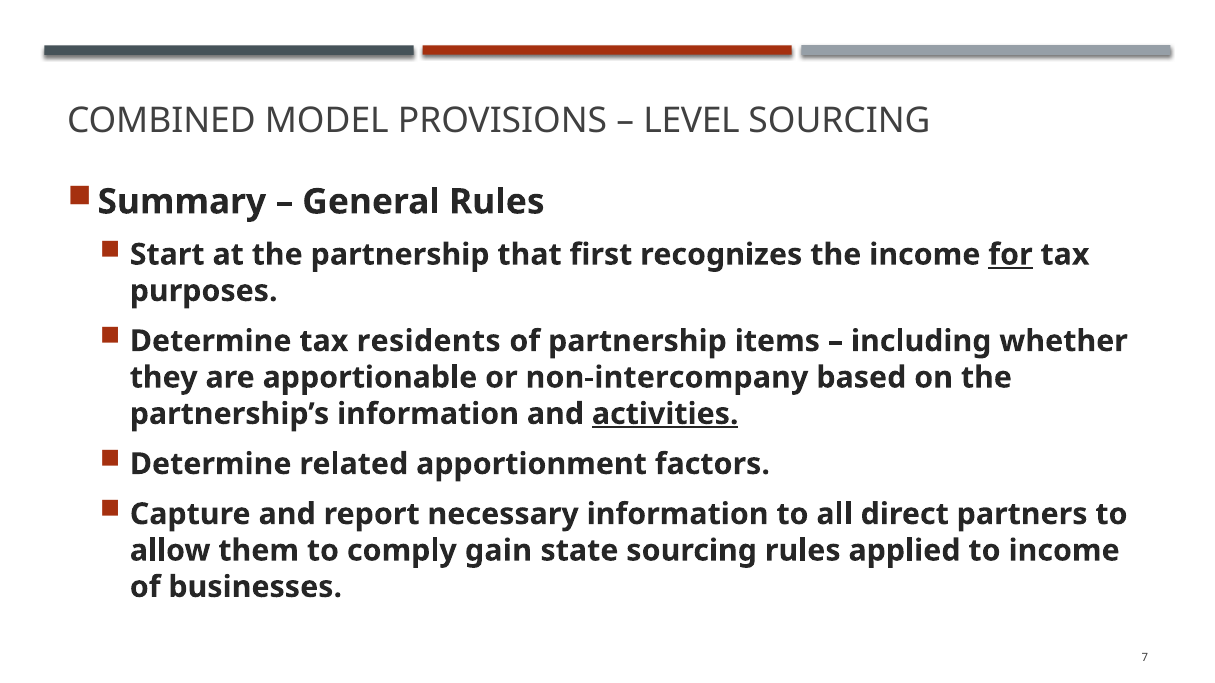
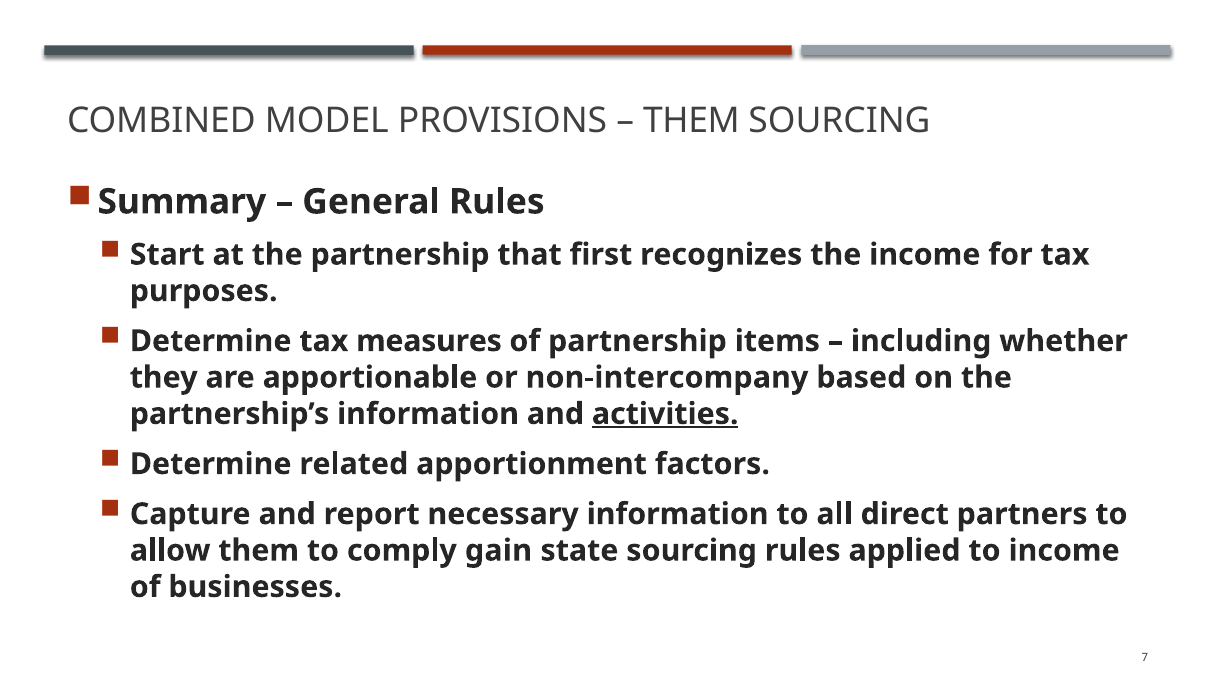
LEVEL: LEVEL -> THEM (691, 121)
for underline: present -> none (1010, 255)
residents: residents -> measures (429, 341)
